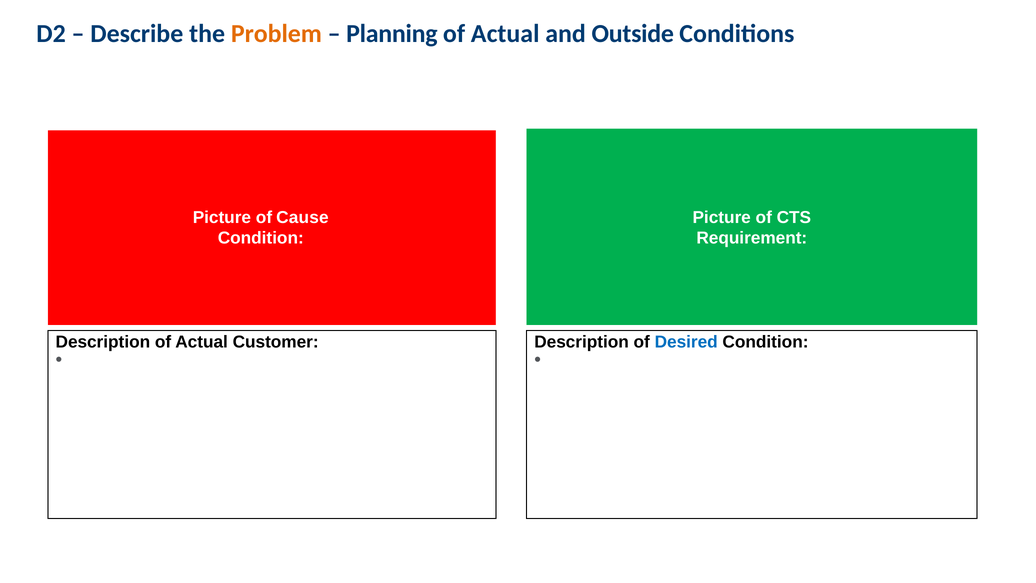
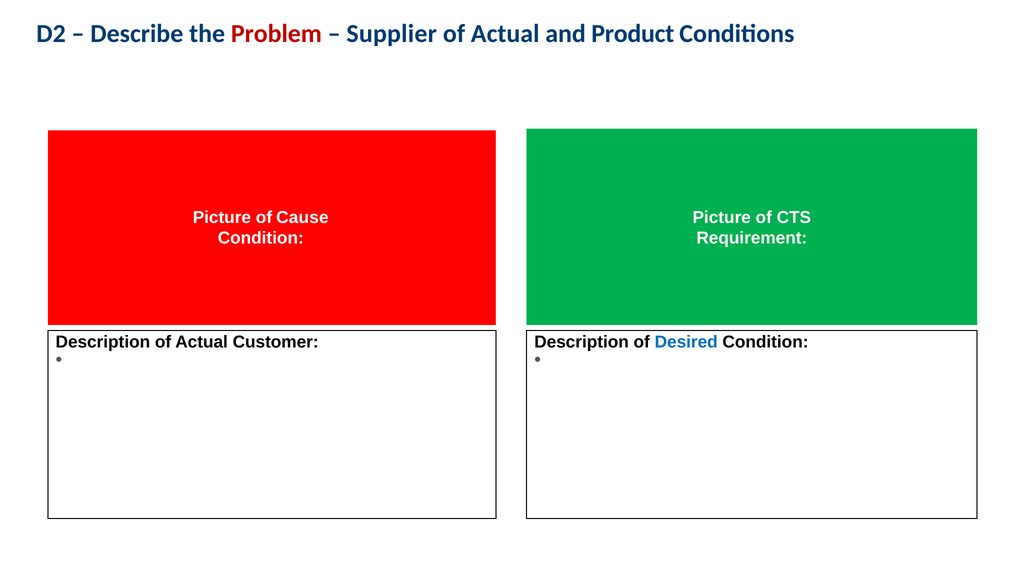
Problem colour: orange -> red (276, 33)
Planning: Planning -> Supplier (392, 33)
Outside: Outside -> Product (633, 33)
